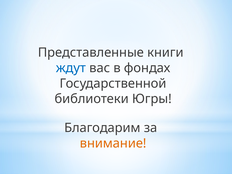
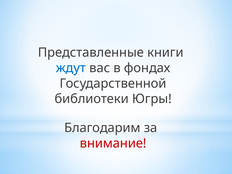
внимание colour: orange -> red (113, 143)
